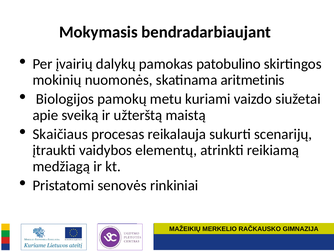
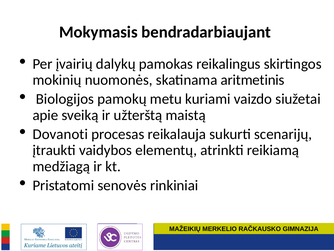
patobulino: patobulino -> reikalingus (228, 64)
Skaičiaus: Skaičiaus -> Dovanoti (60, 134)
